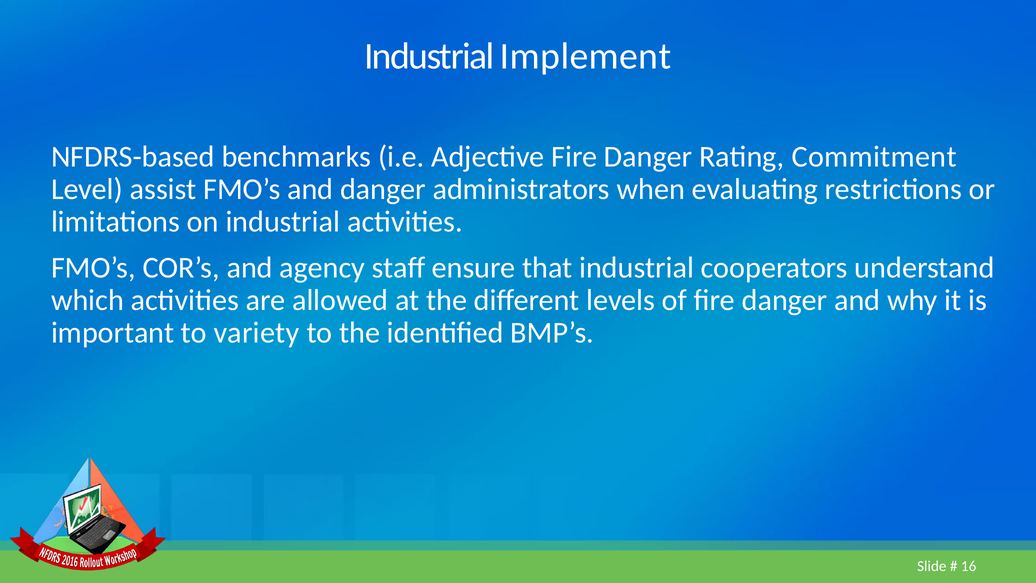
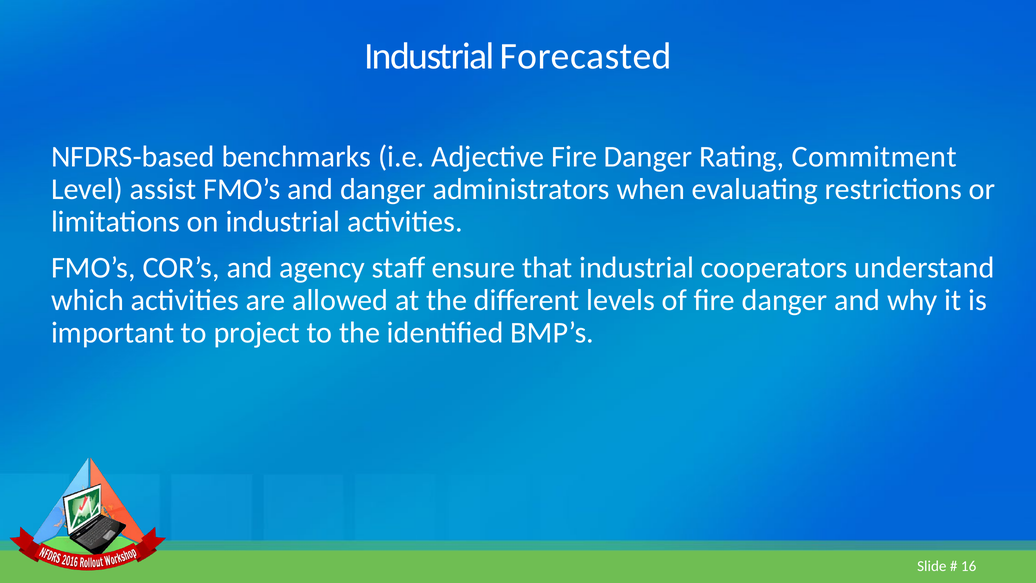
Implement: Implement -> Forecasted (586, 56)
variety: variety -> project (257, 333)
